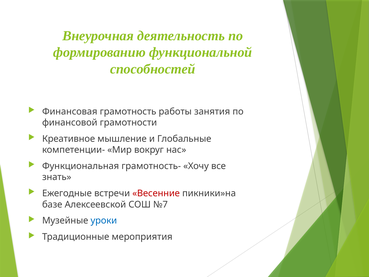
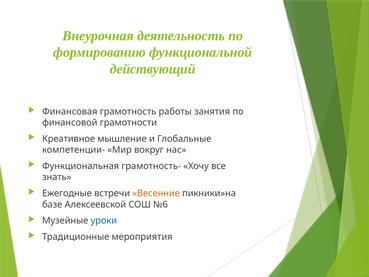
способностей: способностей -> действующий (153, 69)
Весенние colour: red -> orange (156, 193)
№7: №7 -> №6 (160, 204)
